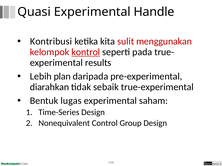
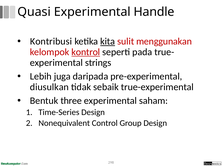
kita underline: none -> present (108, 42)
results: results -> strings (98, 63)
plan: plan -> juga (62, 77)
diarahkan: diarahkan -> diusulkan (49, 87)
lugas: lugas -> three (71, 101)
